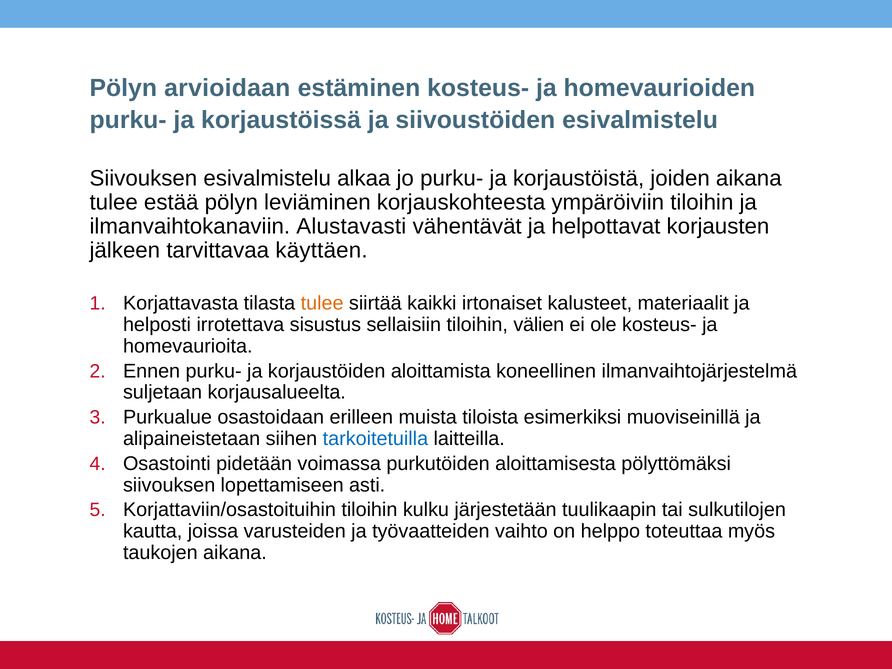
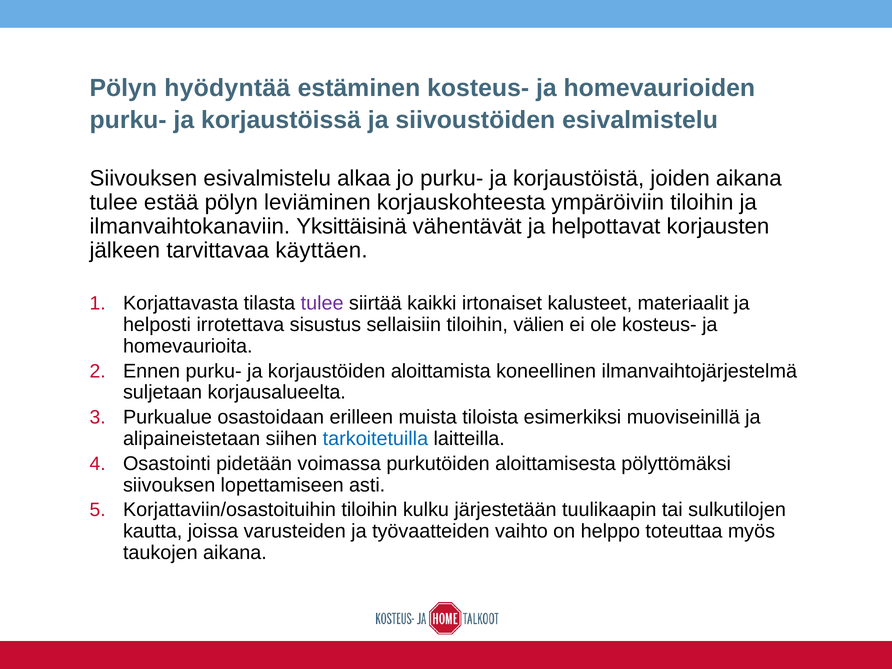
arvioidaan: arvioidaan -> hyödyntää (227, 88)
Alustavasti: Alustavasti -> Yksittäisinä (352, 226)
tulee colour: orange -> purple (322, 303)
